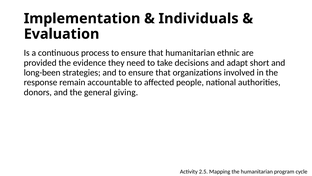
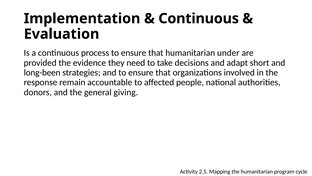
Individuals: Individuals -> Continuous (199, 18)
ethnic: ethnic -> under (228, 53)
